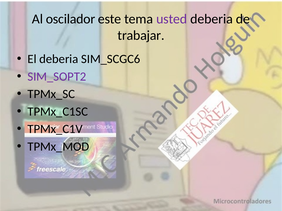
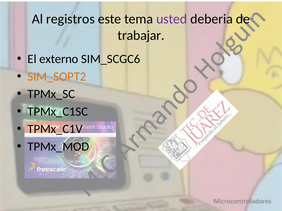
oscilador: oscilador -> registros (70, 19)
El deberia: deberia -> externo (59, 59)
SIM_SOPT2 colour: purple -> orange (57, 77)
